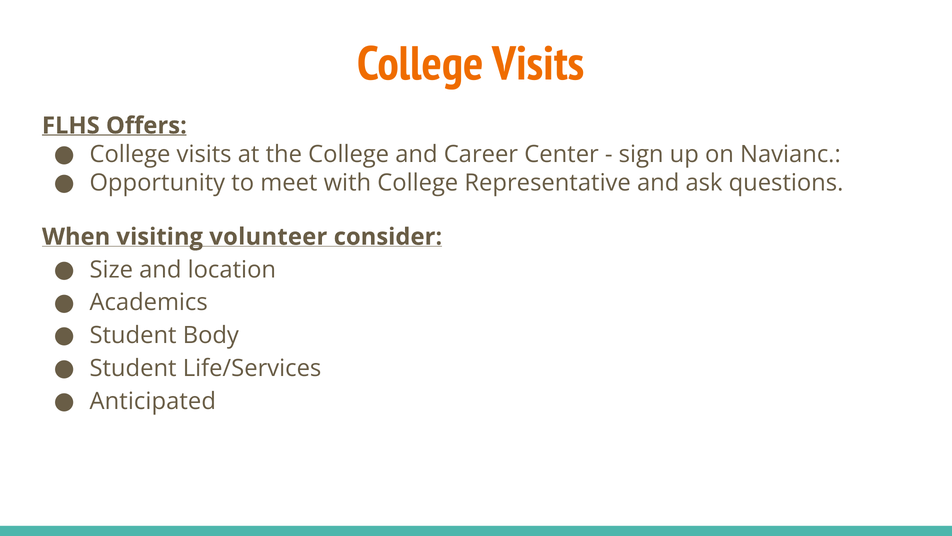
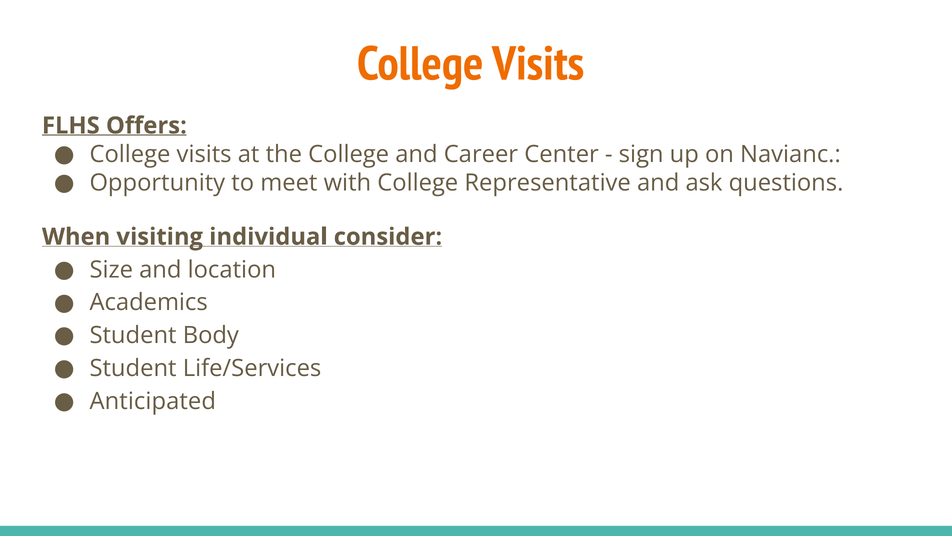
volunteer: volunteer -> individual (268, 237)
